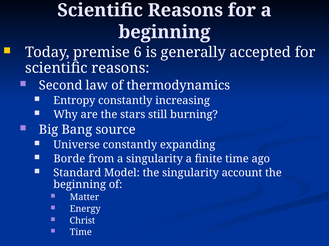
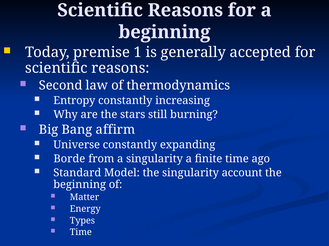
6: 6 -> 1 (138, 53)
source: source -> affirm (115, 130)
Christ: Christ -> Types (82, 221)
